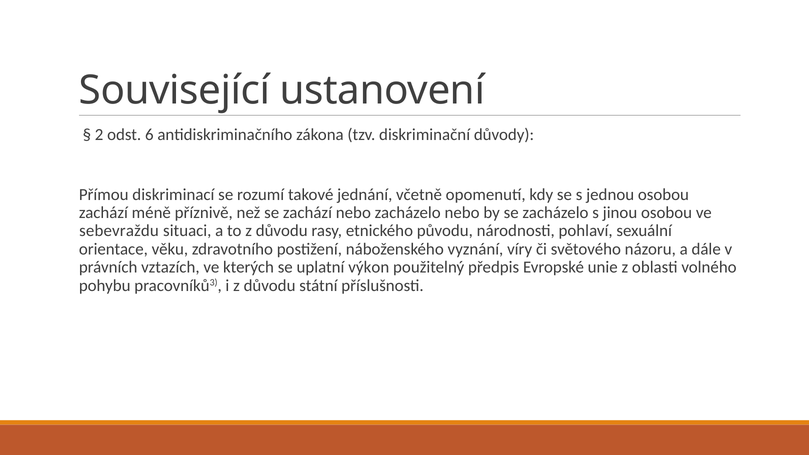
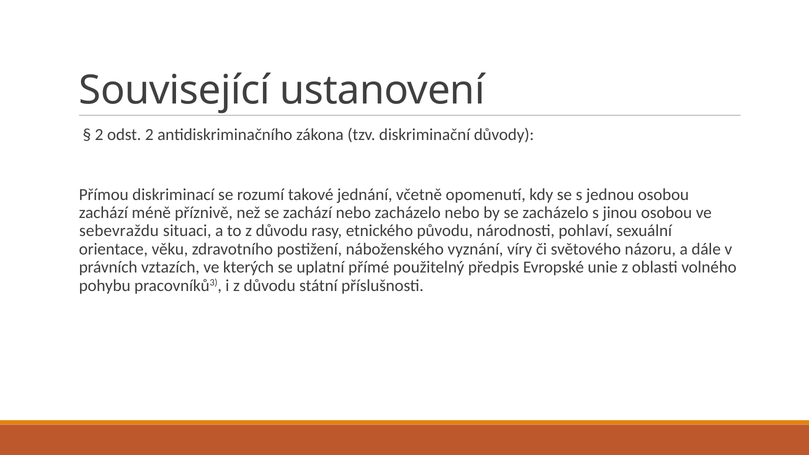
odst 6: 6 -> 2 (149, 135)
výkon: výkon -> přímé (369, 267)
